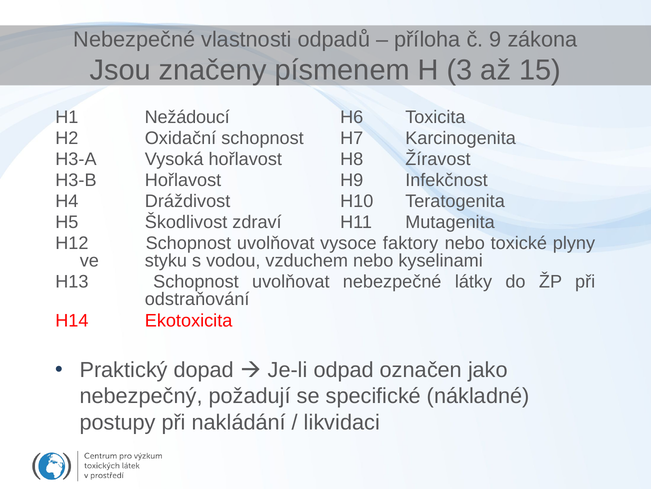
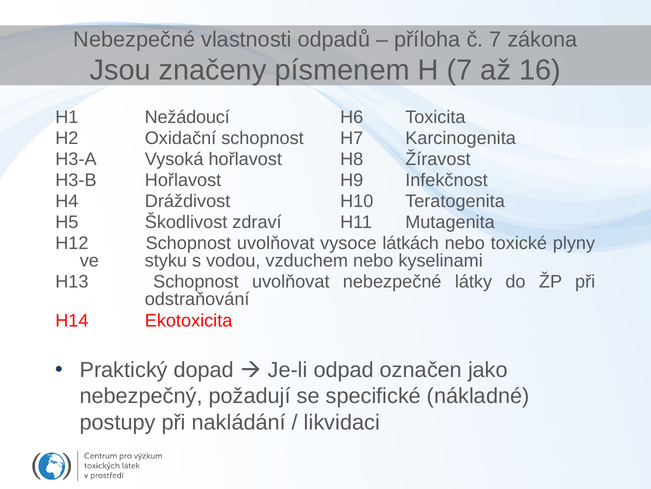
č 9: 9 -> 7 (495, 39)
H 3: 3 -> 7 (460, 70)
15: 15 -> 16 (540, 70)
faktory: faktory -> látkách (411, 243)
